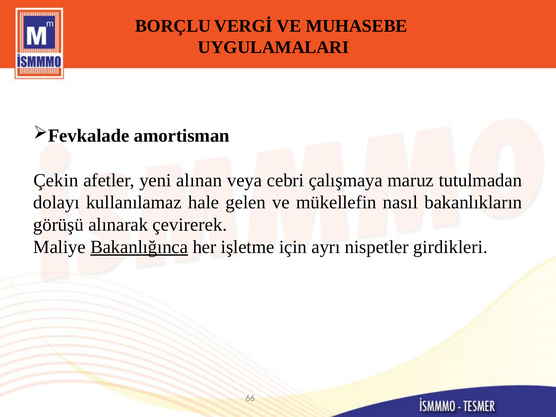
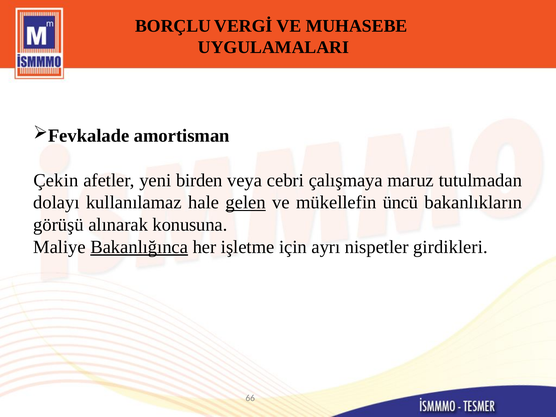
alınan: alınan -> birden (199, 180)
gelen underline: none -> present (246, 203)
nasıl: nasıl -> üncü (401, 203)
çevirerek: çevirerek -> konusuna (190, 225)
